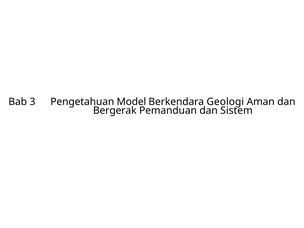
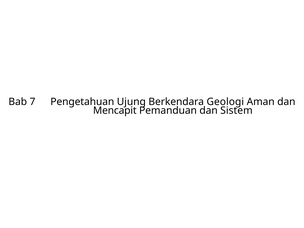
3: 3 -> 7 (33, 102)
Model: Model -> Ujung (131, 102)
Bergerak: Bergerak -> Mencapit (115, 111)
